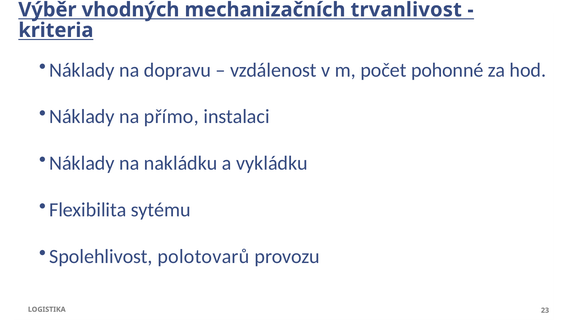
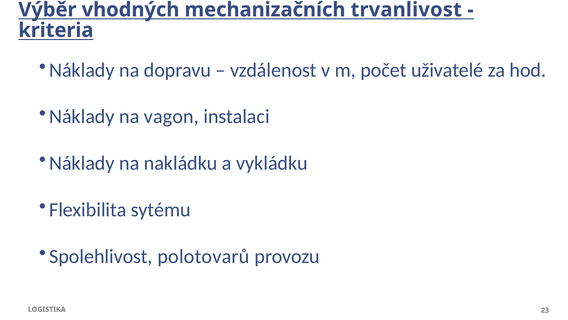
pohonné: pohonné -> uživatelé (447, 70)
přímo: přímo -> vagon (171, 117)
